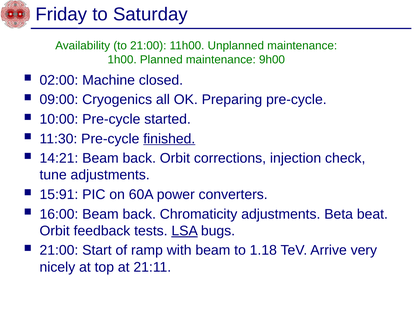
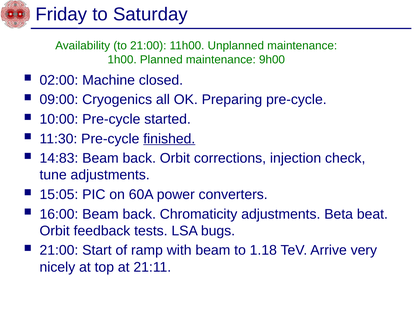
14:21: 14:21 -> 14:83 (59, 158)
15:91: 15:91 -> 15:05 (59, 195)
LSA underline: present -> none (185, 231)
